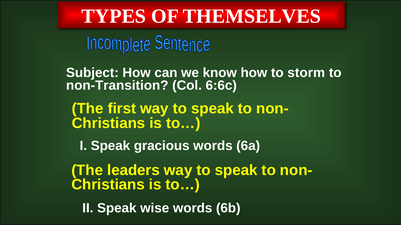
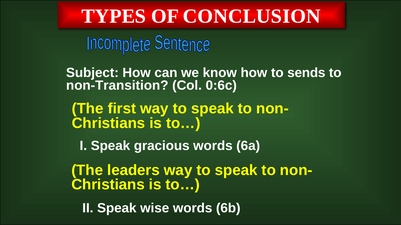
THEMSELVES: THEMSELVES -> CONCLUSION (252, 16)
storm: storm -> sends (306, 73)
6:6c: 6:6c -> 0:6c (221, 86)
